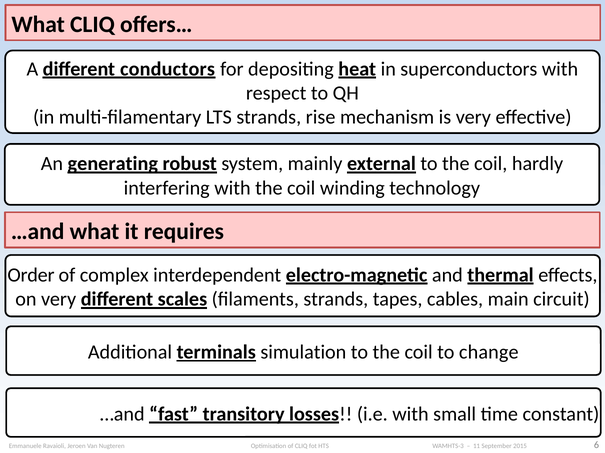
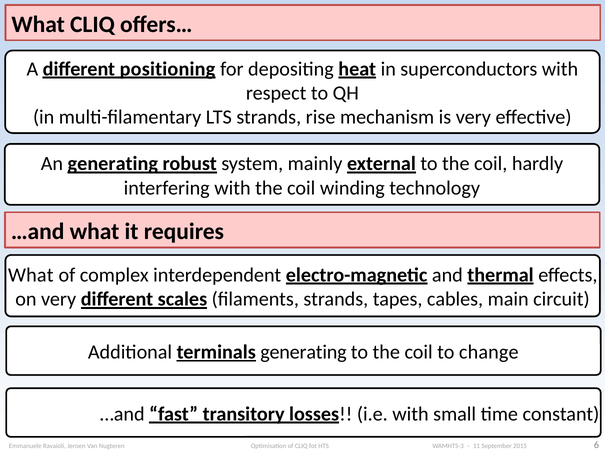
conductors: conductors -> positioning (167, 69)
Order: Order -> What (31, 275)
terminals simulation: simulation -> generating (303, 353)
